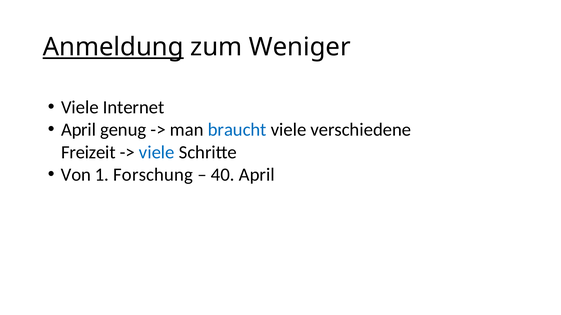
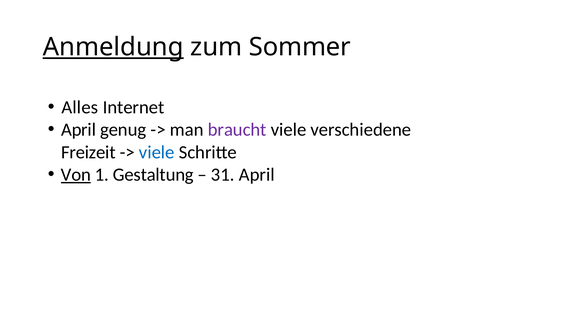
Weniger: Weniger -> Sommer (300, 47)
Viele: Viele -> Alles (80, 108)
braucht colour: blue -> purple (237, 130)
Von underline: none -> present (76, 175)
Forschung: Forschung -> Gestaltung (153, 175)
40: 40 -> 31 (223, 175)
